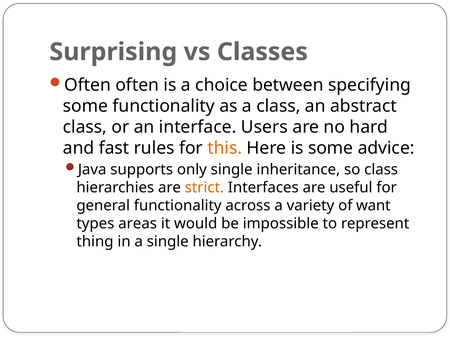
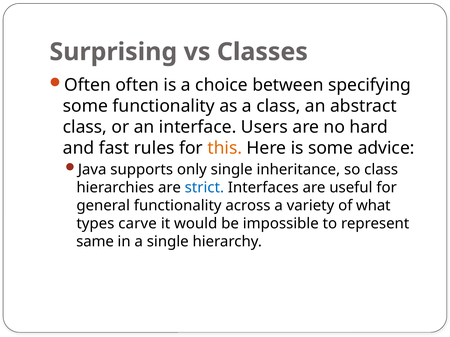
strict colour: orange -> blue (204, 188)
want: want -> what (373, 206)
areas: areas -> carve (138, 224)
thing: thing -> same (95, 242)
